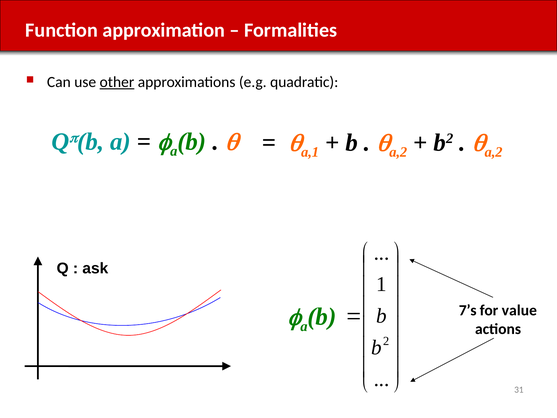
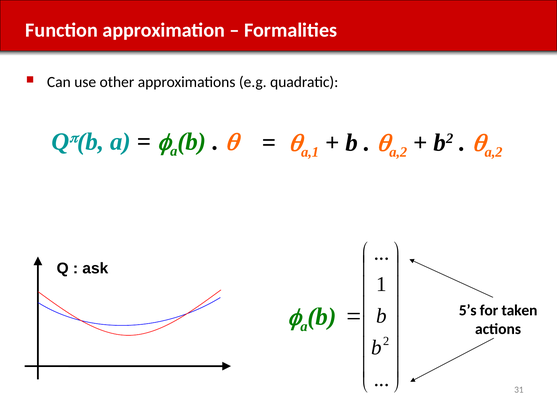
other underline: present -> none (117, 82)
7’s: 7’s -> 5’s (468, 310)
value: value -> taken (519, 310)
